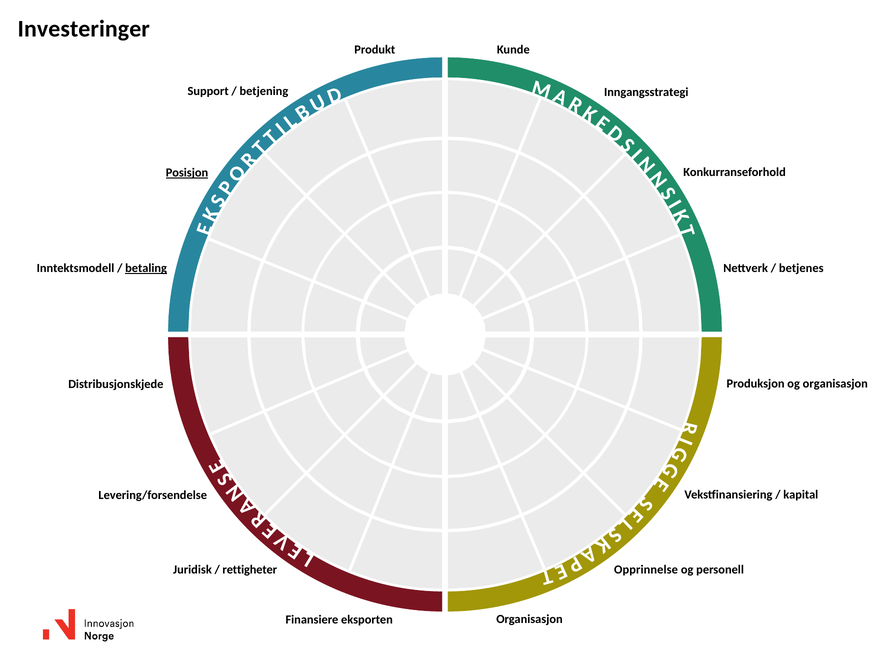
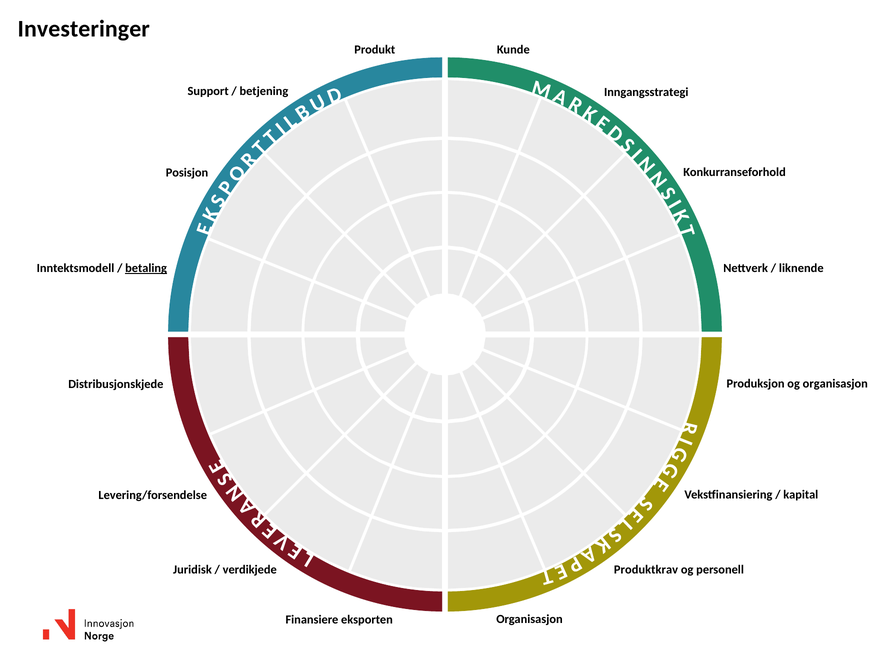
Posisjon underline: present -> none (187, 173)
betjenes: betjenes -> liknende (801, 268)
Opprinnelse: Opprinnelse -> Produktkrav (646, 569)
rettigheter: rettigheter -> verdikjede (250, 569)
